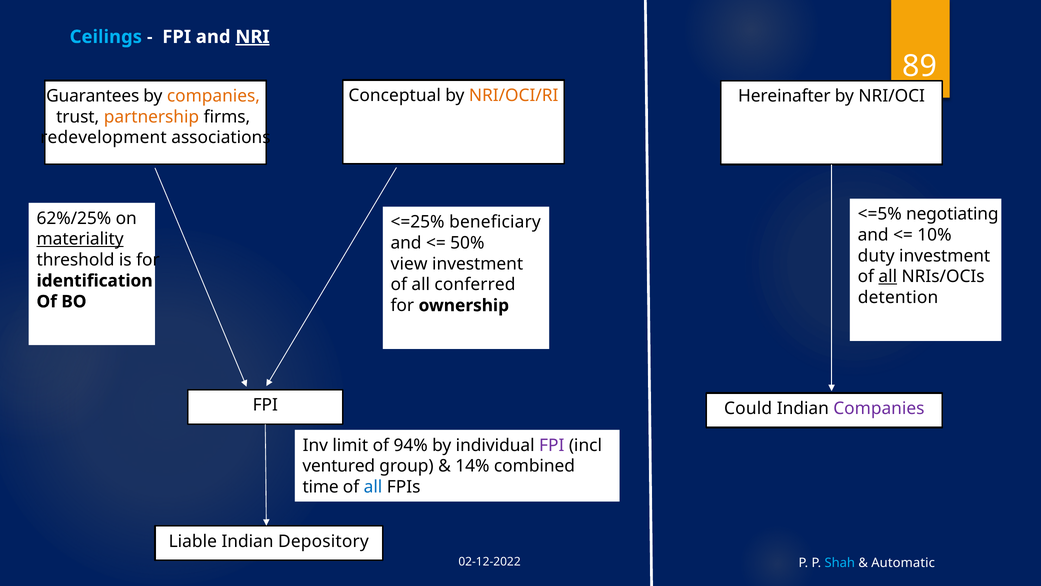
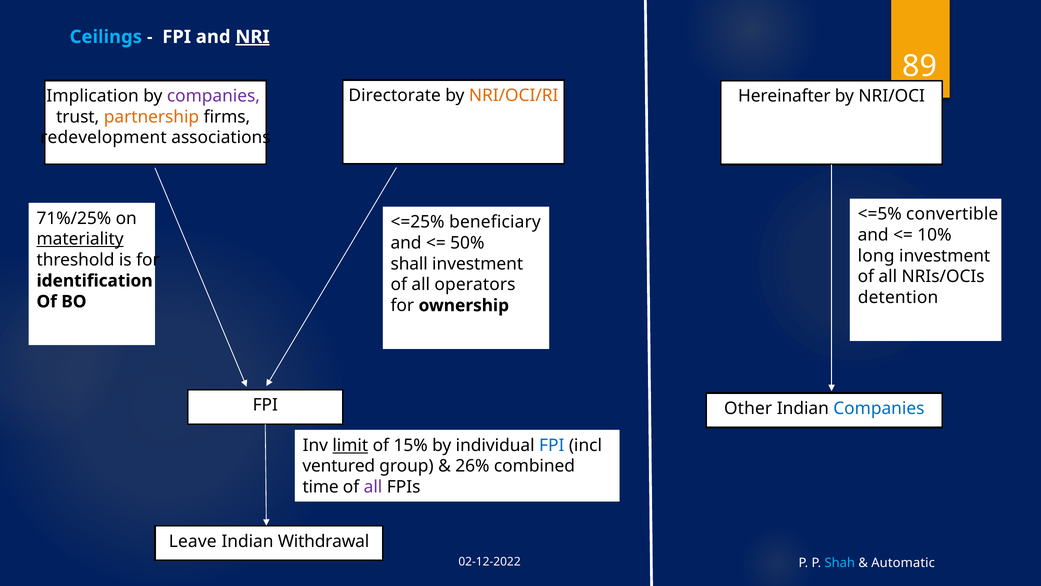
Conceptual: Conceptual -> Directorate (395, 95)
Guarantees: Guarantees -> Implication (93, 96)
companies colour: orange -> purple (213, 96)
negotiating: negotiating -> convertible (952, 214)
62%/25%: 62%/25% -> 71%/25% (74, 218)
duty: duty -> long (876, 256)
view: view -> shall (409, 264)
all underline: present -> none (888, 276)
conferred: conferred -> operators (475, 284)
Could: Could -> Other (748, 408)
Companies colour: purple -> blue (879, 408)
limit underline: none -> present (350, 445)
94%: 94% -> 15% (411, 445)
FPI colour: purple -> blue (552, 445)
14%: 14% -> 26% (472, 466)
all colour: blue -> purple (373, 487)
Liable: Liable -> Leave (193, 541)
Depository: Depository -> Withdrawal (324, 541)
